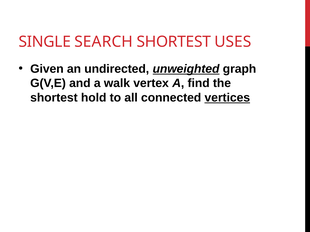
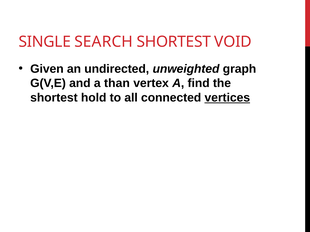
USES: USES -> VOID (233, 42)
unweighted underline: present -> none (186, 69)
walk: walk -> than (117, 83)
